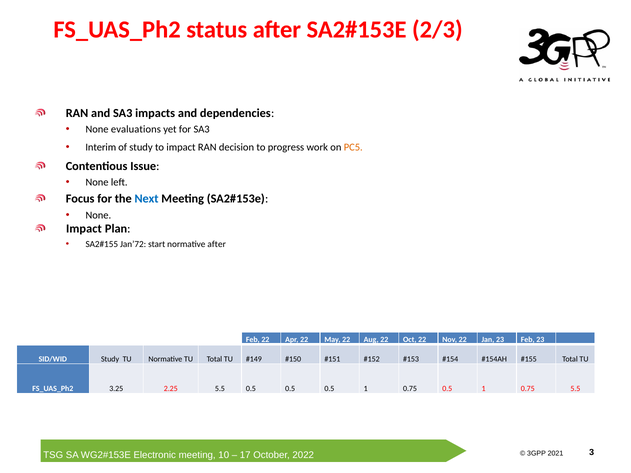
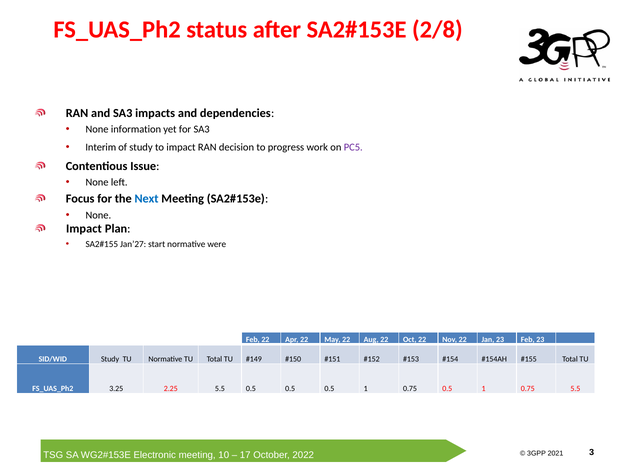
2/3: 2/3 -> 2/8 (437, 30)
evaluations: evaluations -> information (136, 129)
PC5 colour: orange -> purple (353, 147)
Jan’72: Jan’72 -> Jan’27 (133, 244)
normative after: after -> were (217, 244)
